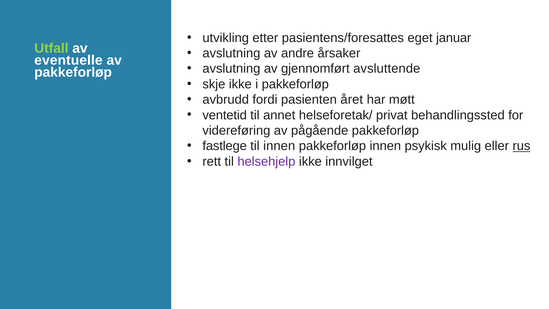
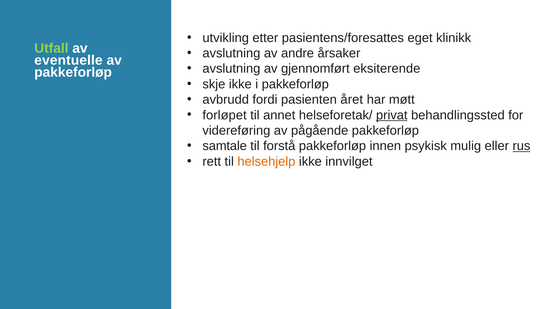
januar: januar -> klinikk (454, 38)
avsluttende: avsluttende -> eksiterende (387, 69)
ventetid: ventetid -> forløpet (225, 115)
privat underline: none -> present (392, 115)
fastlege: fastlege -> samtale (225, 146)
til innen: innen -> forstå (279, 146)
helsehjelp colour: purple -> orange (266, 161)
